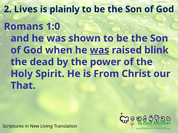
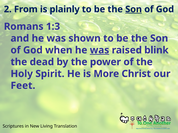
Lives: Lives -> From (26, 9)
Son underline: none -> present (134, 9)
1:0: 1:0 -> 1:3 (53, 27)
From: From -> More (106, 74)
That: That -> Feet (23, 86)
